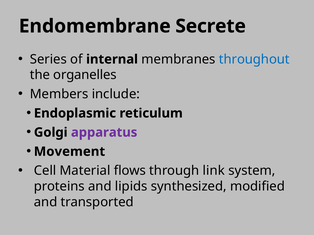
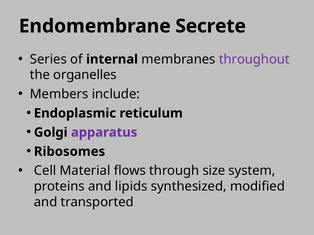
throughout colour: blue -> purple (254, 59)
Movement: Movement -> Ribosomes (70, 152)
link: link -> size (214, 171)
